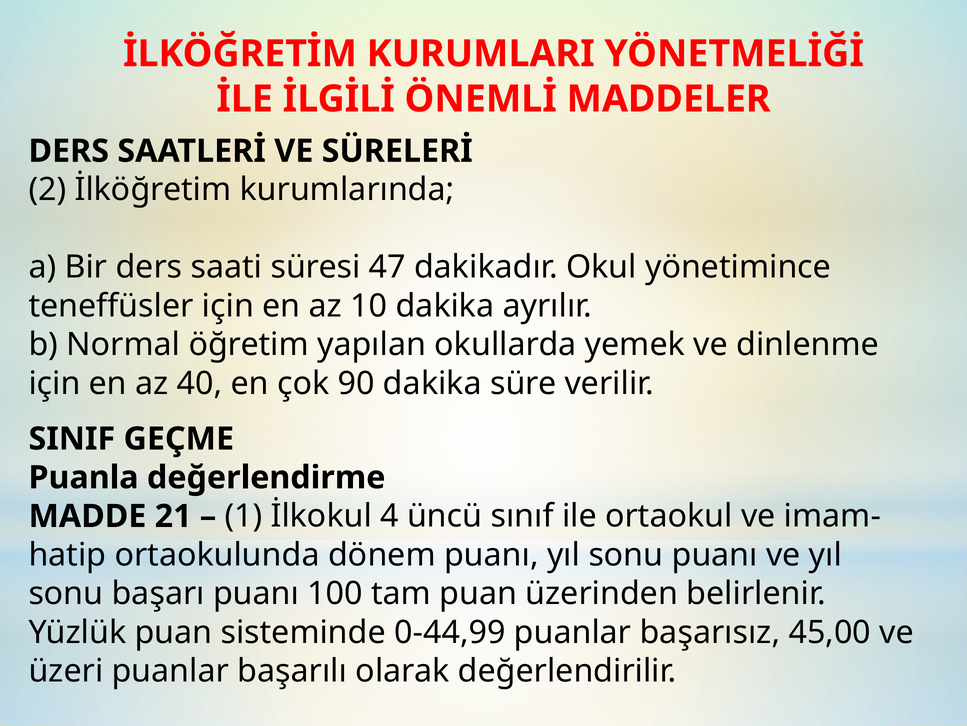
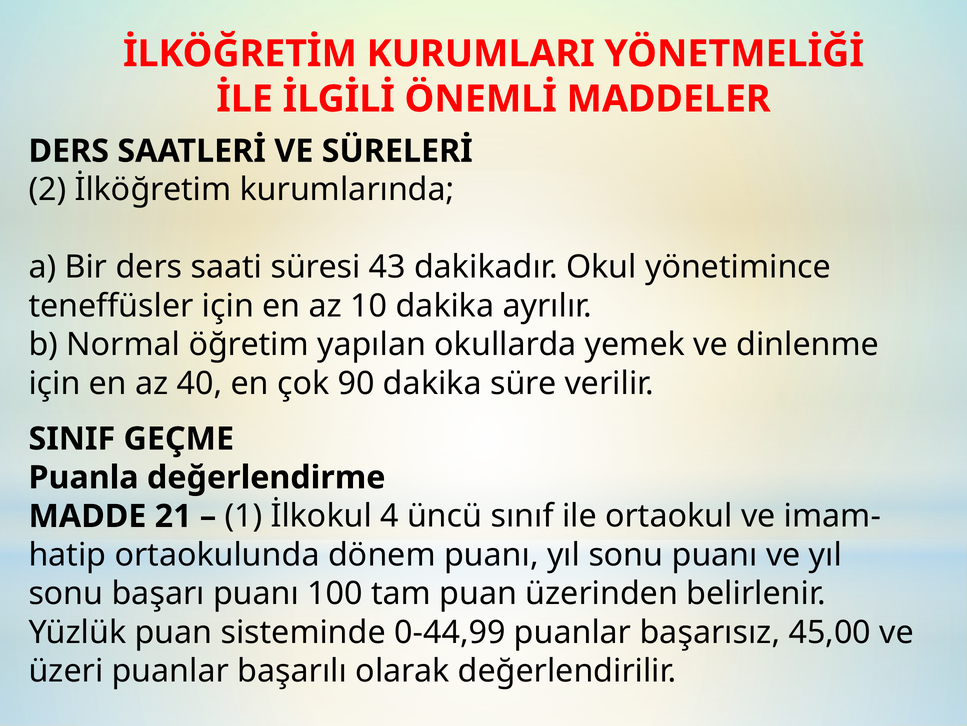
47: 47 -> 43 (387, 267)
